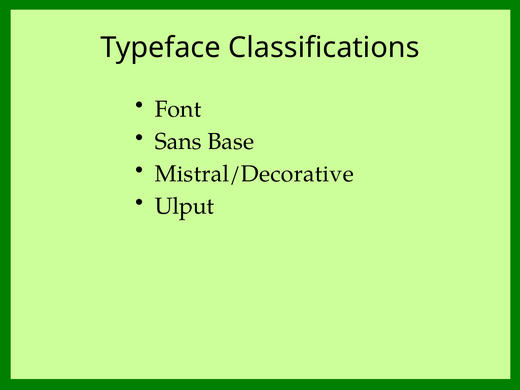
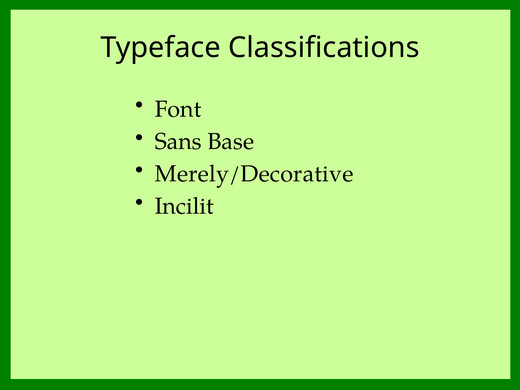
Mistral/Decorative: Mistral/Decorative -> Merely/Decorative (254, 174)
Ulput: Ulput -> Incilit (184, 206)
